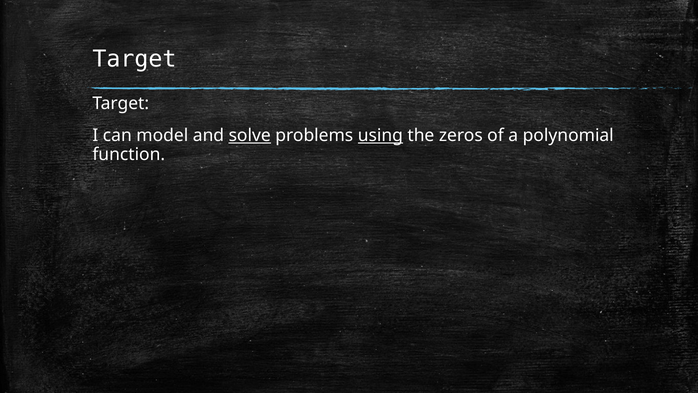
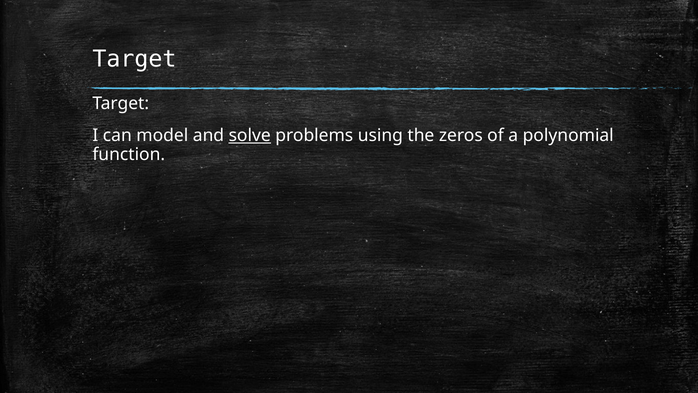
using underline: present -> none (380, 136)
